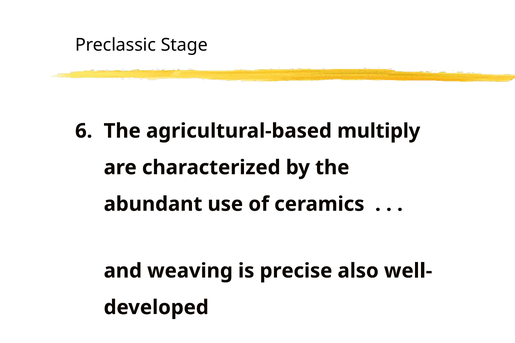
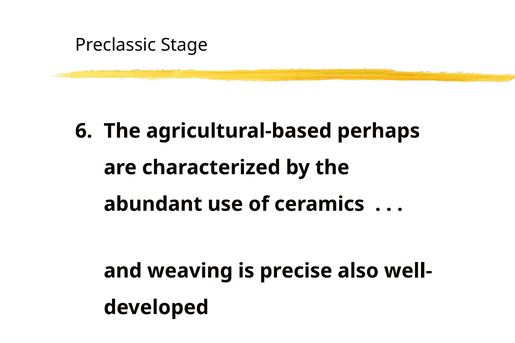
multiply: multiply -> perhaps (379, 131)
